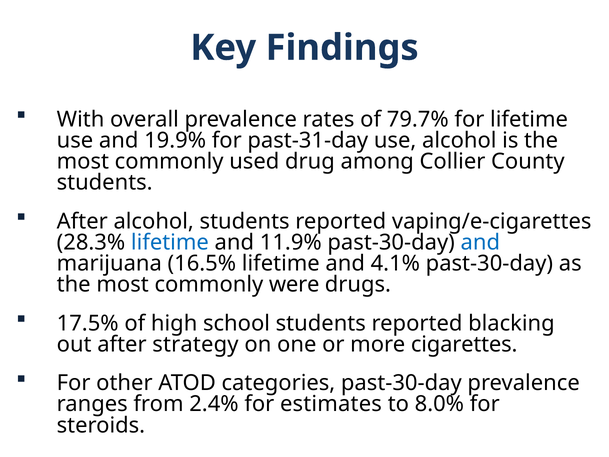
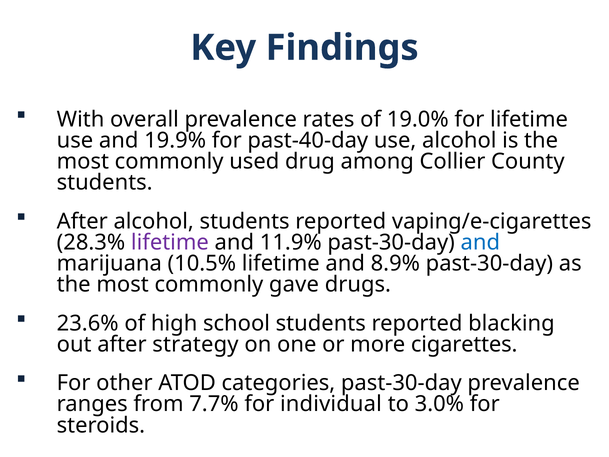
79.7%: 79.7% -> 19.0% (418, 119)
past-31-day: past-31-day -> past-40-day (308, 140)
lifetime colour: blue -> purple (170, 242)
16.5%: 16.5% -> 10.5% (202, 263)
4.1%: 4.1% -> 8.9% (395, 263)
were: were -> gave (294, 284)
17.5%: 17.5% -> 23.6% (88, 323)
2.4%: 2.4% -> 7.7% (214, 404)
estimates: estimates -> individual (331, 404)
8.0%: 8.0% -> 3.0% (439, 404)
